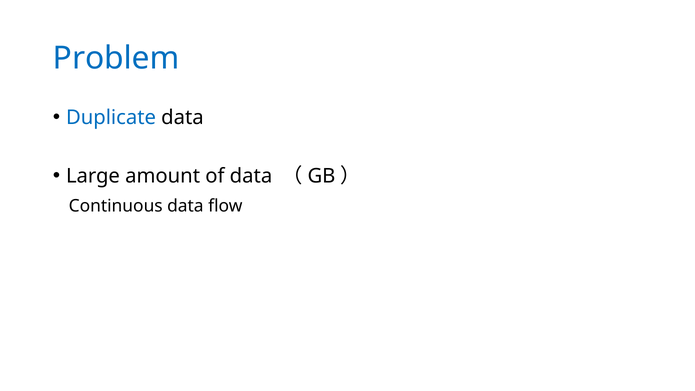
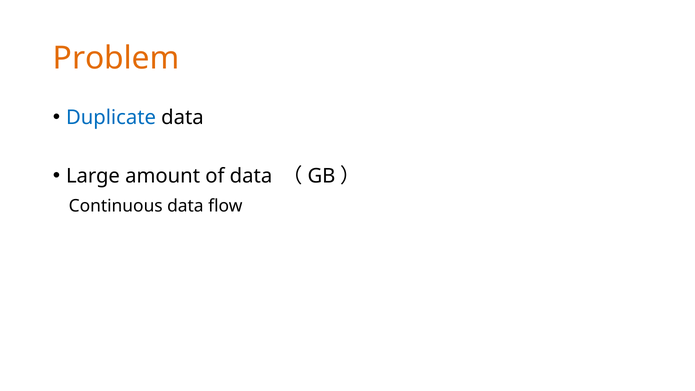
Problem colour: blue -> orange (116, 58)
